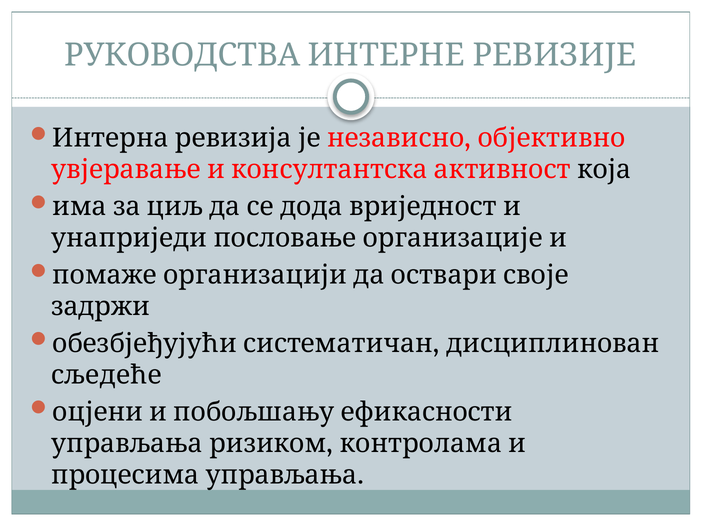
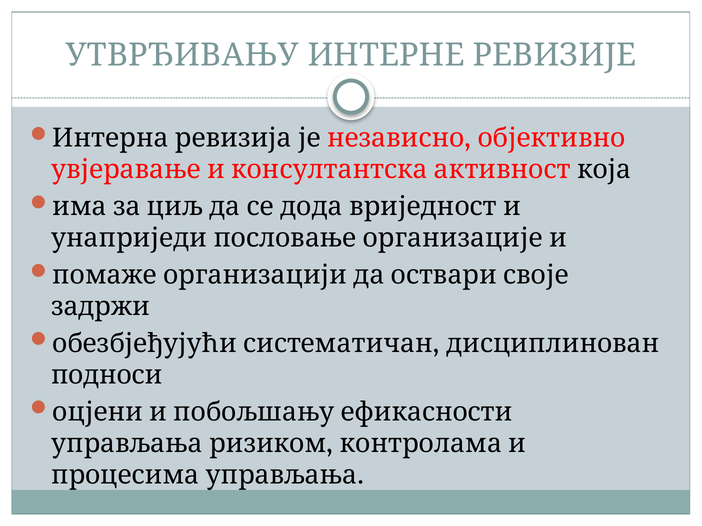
РУКОВОДСТВА: РУКОВОДСТВА -> УТВРЂИВАЊУ (182, 55)
сљедеће: сљедеће -> подноси (107, 376)
